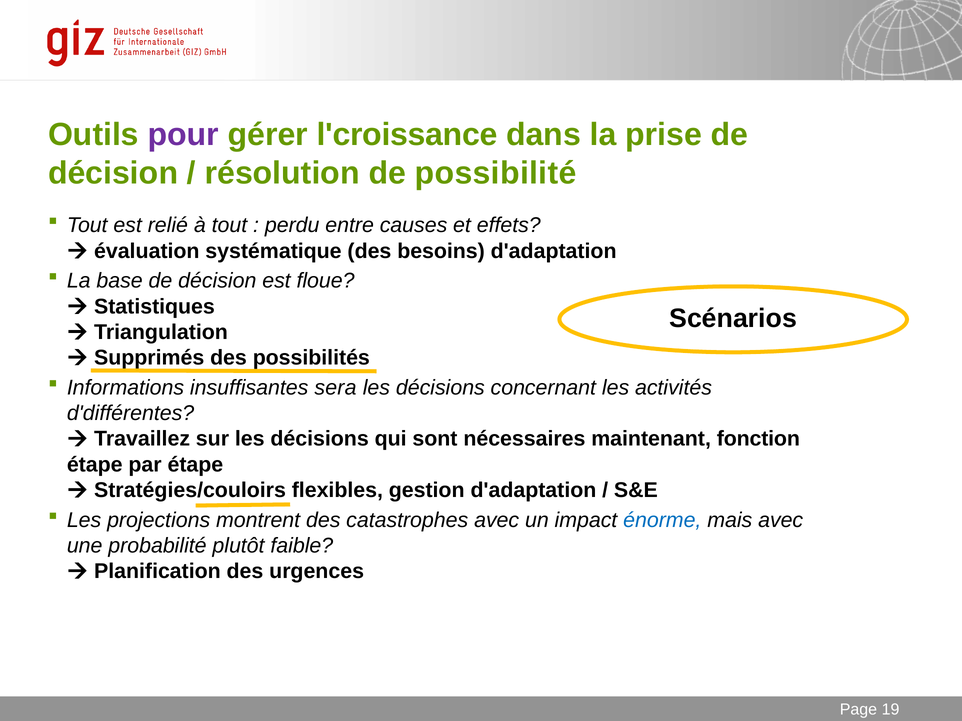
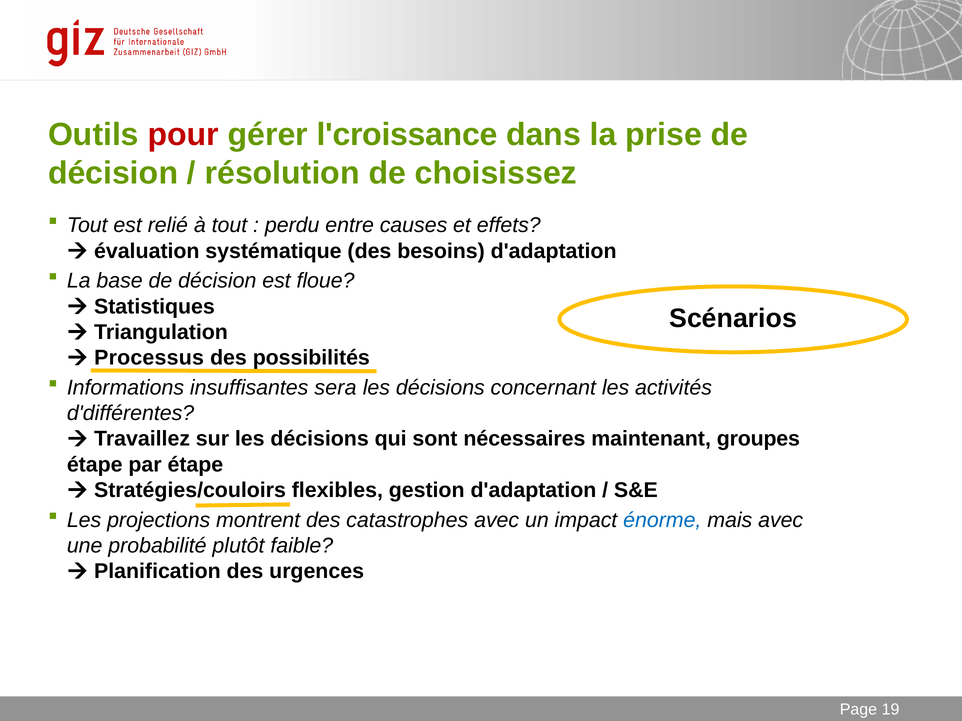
pour colour: purple -> red (183, 135)
possibilité: possibilité -> choisissez (496, 173)
Supprimés: Supprimés -> Processus (149, 358)
fonction: fonction -> groupes (758, 439)
